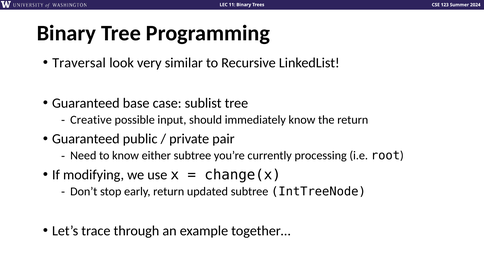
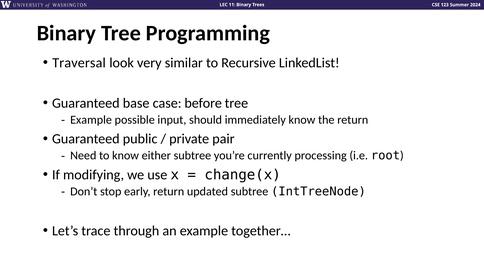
sublist: sublist -> before (203, 103)
Creative: Creative -> Example (91, 120)
